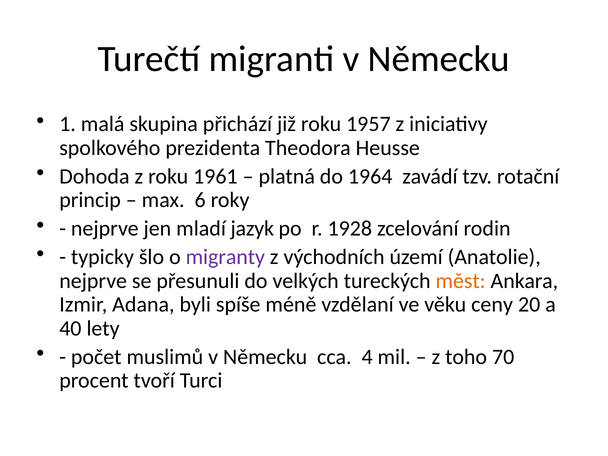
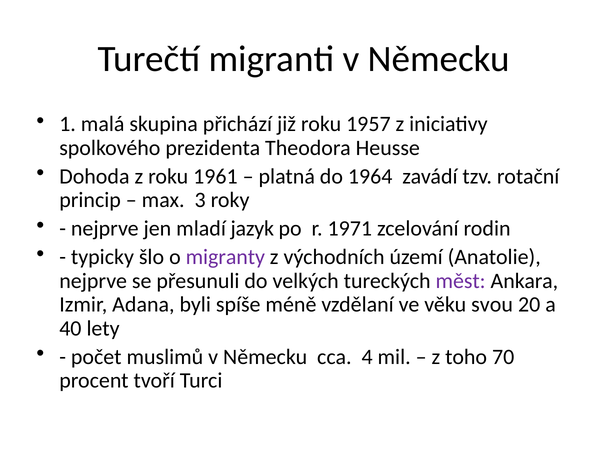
6: 6 -> 3 (200, 200)
1928: 1928 -> 1971 (350, 229)
měst colour: orange -> purple (461, 281)
ceny: ceny -> svou (492, 305)
